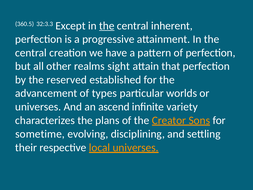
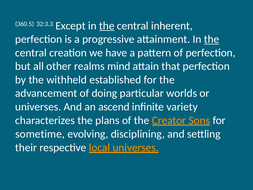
the underline: none -> present (212, 39)
sight: sight -> mind (119, 66)
reserved: reserved -> withheld (67, 80)
types: types -> doing (104, 93)
